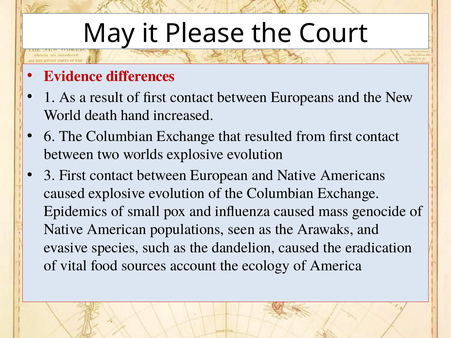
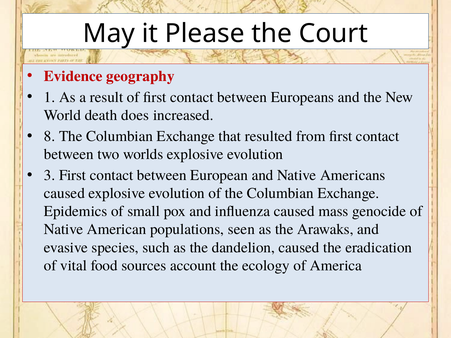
differences: differences -> geography (140, 76)
hand: hand -> does (135, 115)
6: 6 -> 8 (50, 136)
